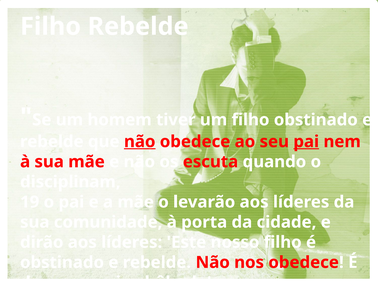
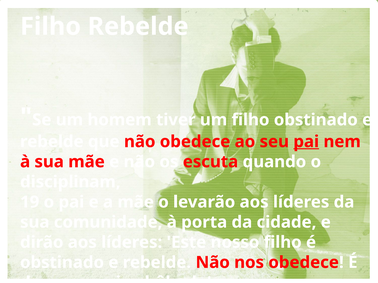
não underline: present -> none (140, 142)
